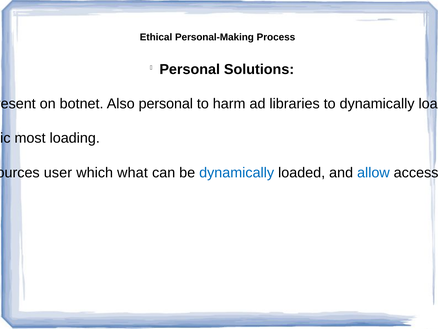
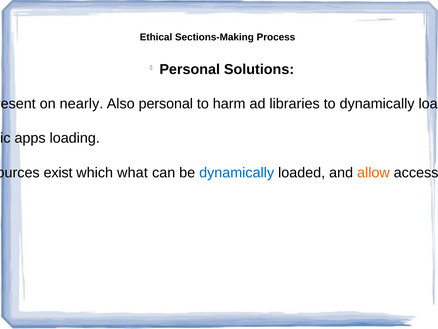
Personal-Making: Personal-Making -> Sections-Making (214, 37)
on botnet: botnet -> nearly (82, 104)
most: most -> apps (30, 138)
user: user -> exist (58, 172)
allow colour: blue -> orange (373, 172)
